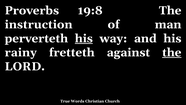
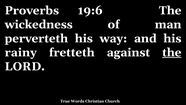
19:8: 19:8 -> 19:6 (90, 10)
instruction: instruction -> wickedness (39, 24)
his underline: present -> none (84, 38)
